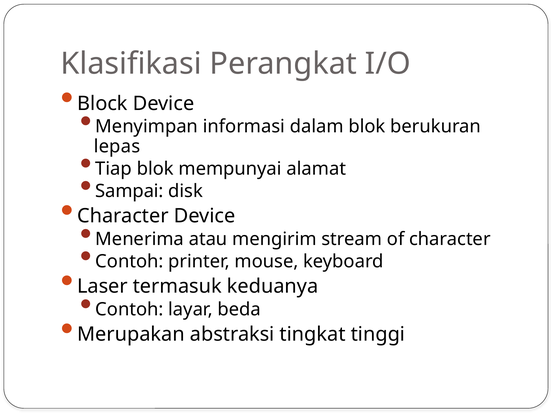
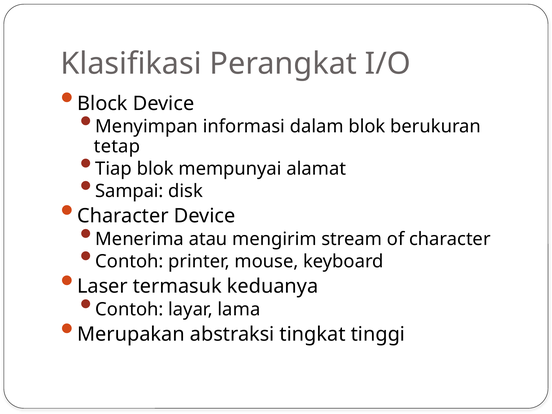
lepas: lepas -> tetap (117, 146)
beda: beda -> lama (239, 309)
